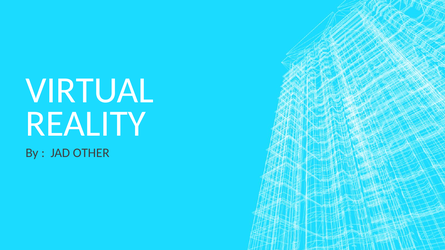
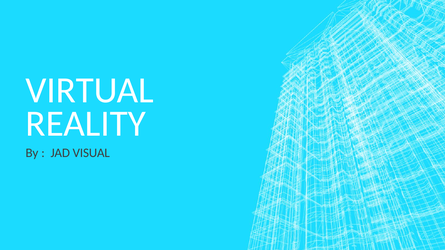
OTHER: OTHER -> VISUAL (91, 153)
